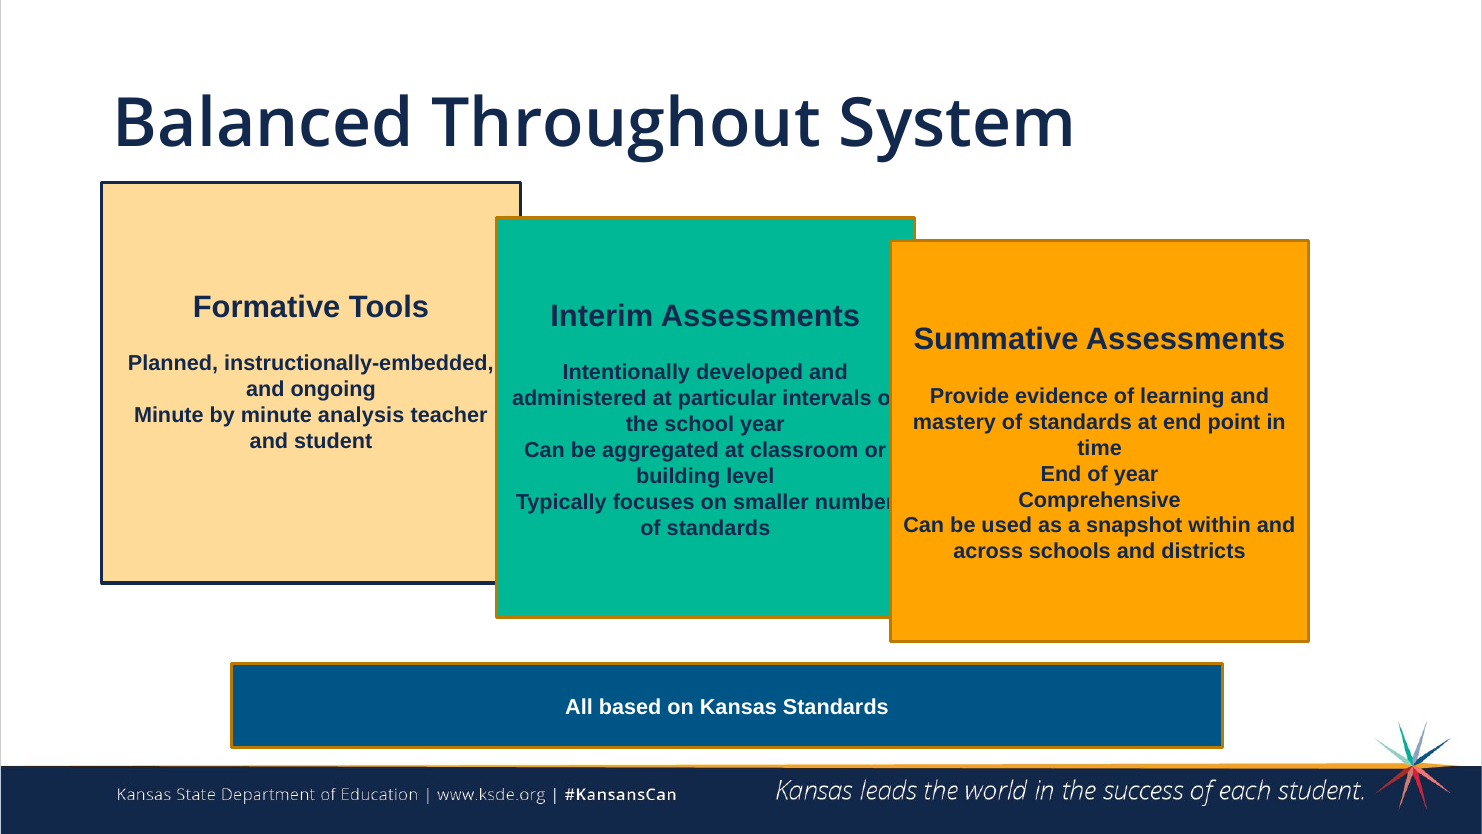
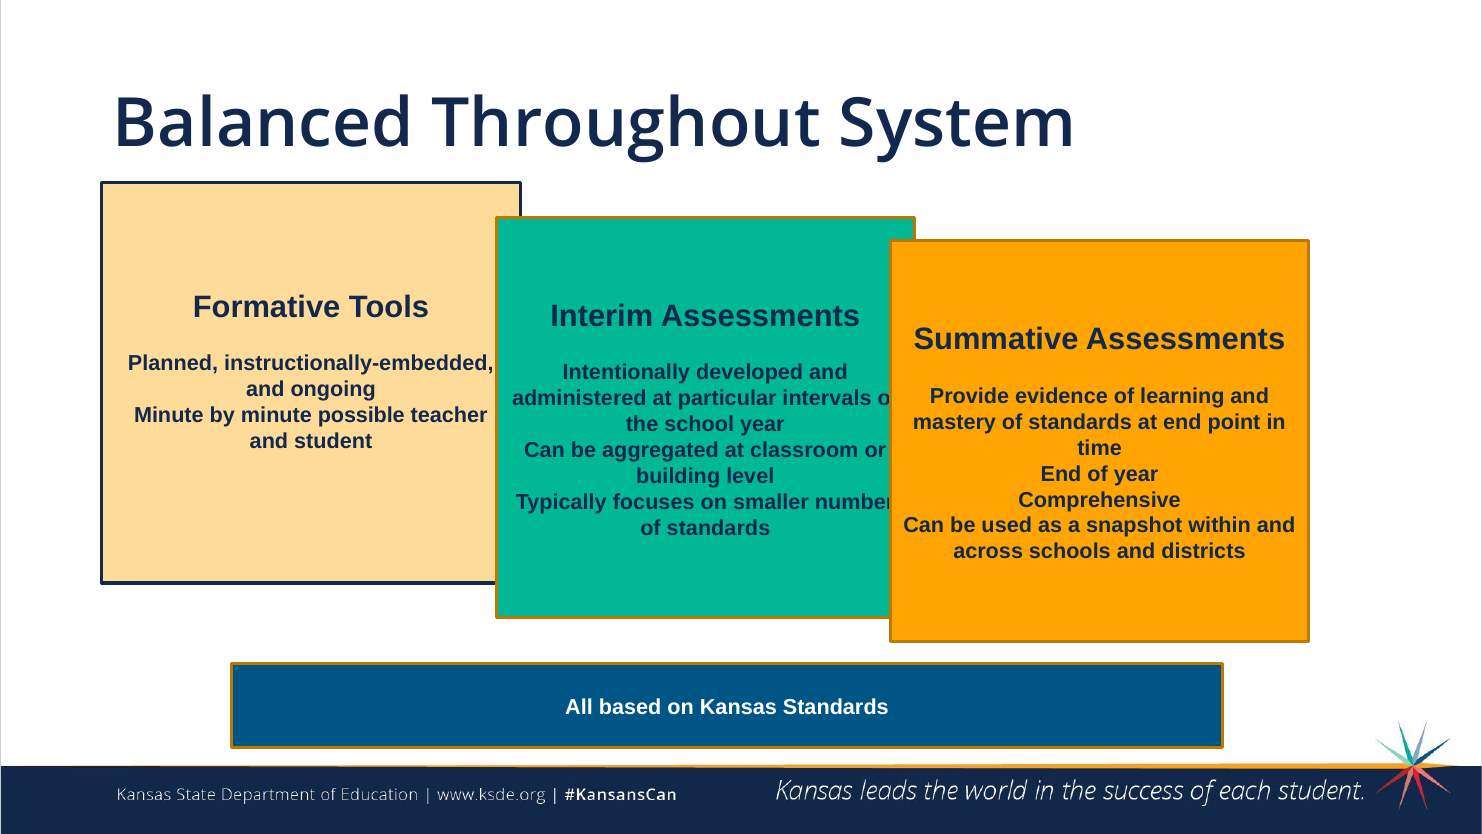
analysis: analysis -> possible (361, 415)
